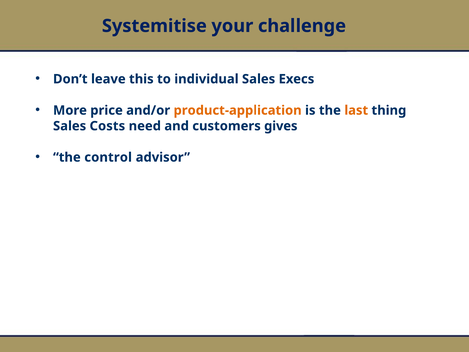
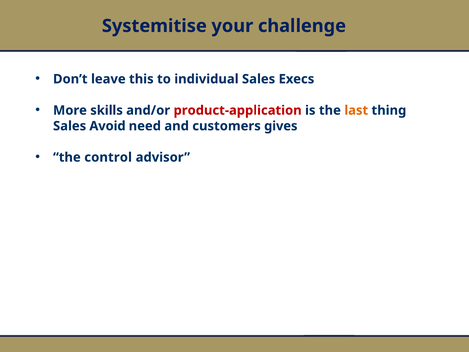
price: price -> skills (107, 110)
product-application colour: orange -> red (238, 110)
Costs: Costs -> Avoid (107, 126)
